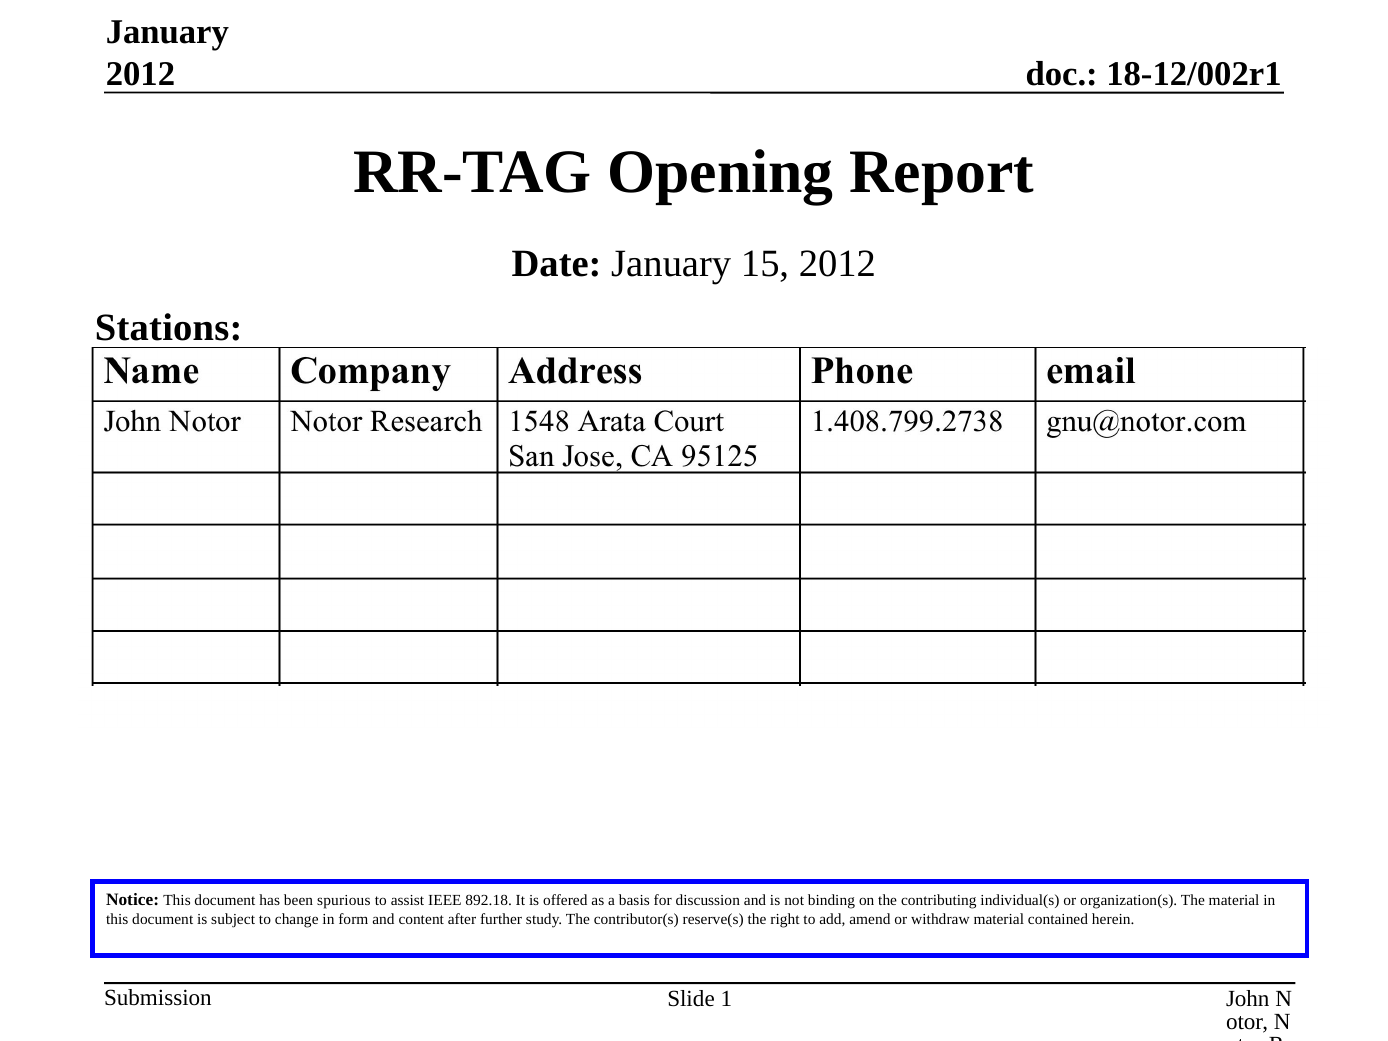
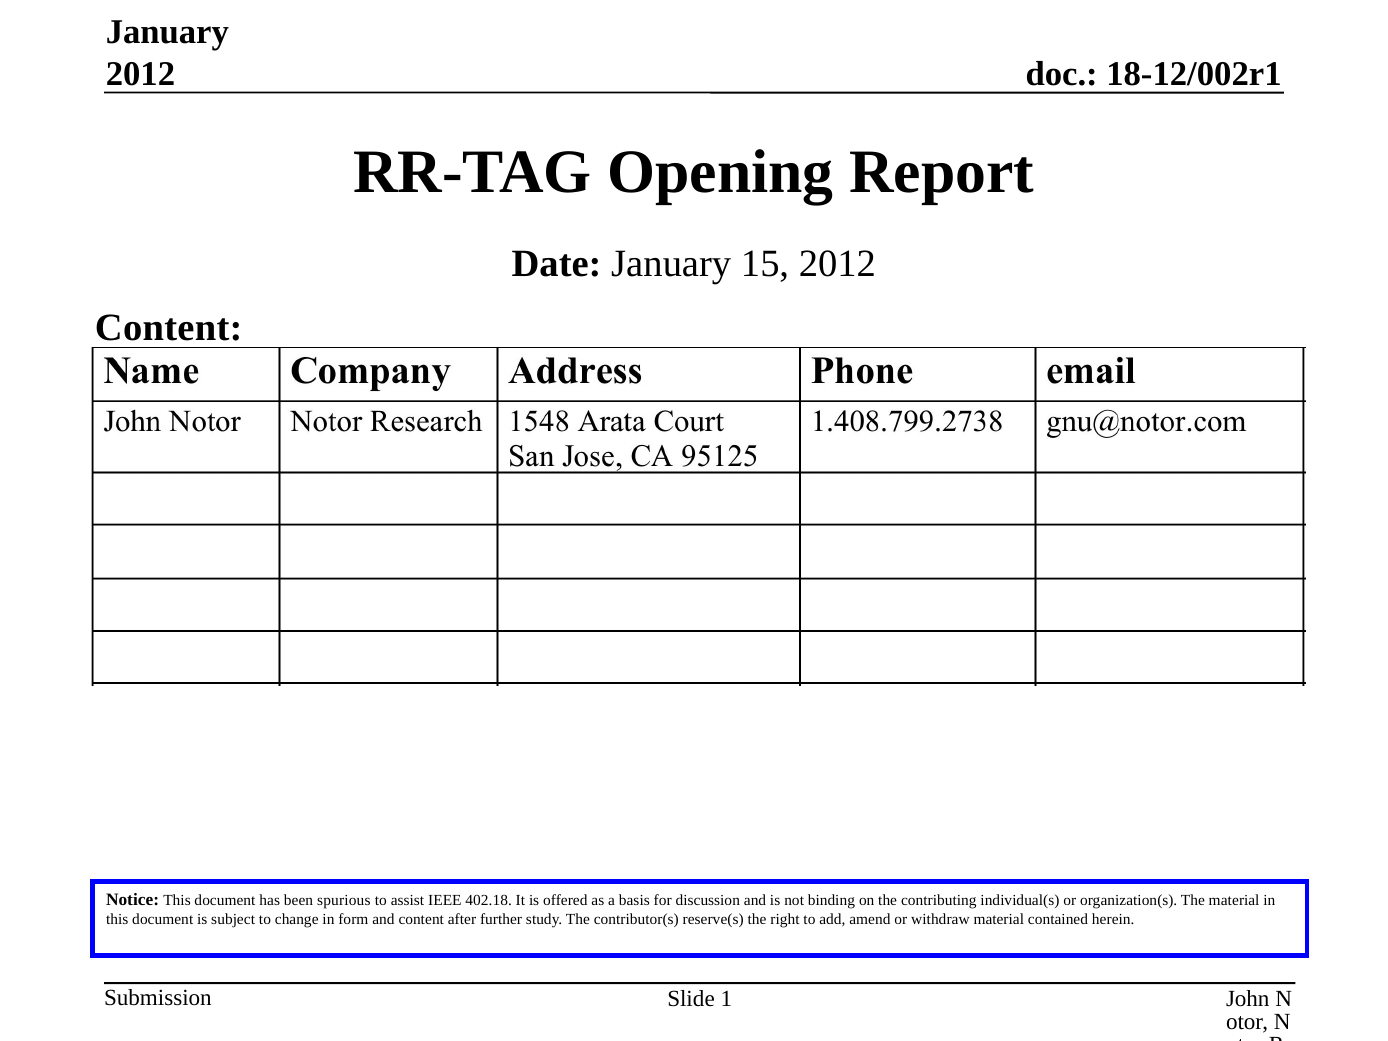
Stations: Stations -> Content (169, 327)
892.18: 892.18 -> 402.18 (489, 901)
